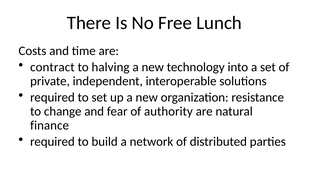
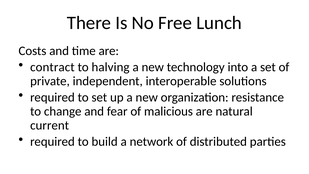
authority: authority -> malicious (168, 111)
finance: finance -> current (50, 125)
